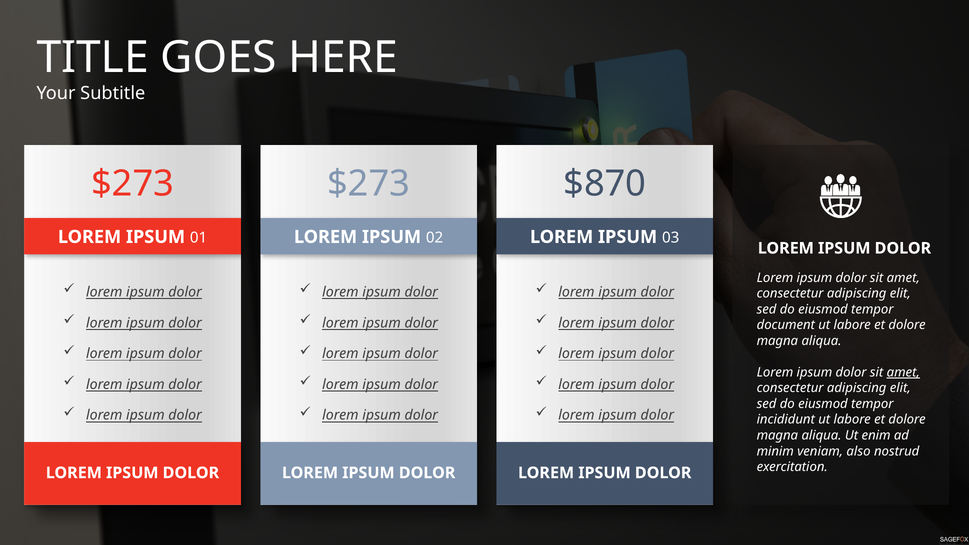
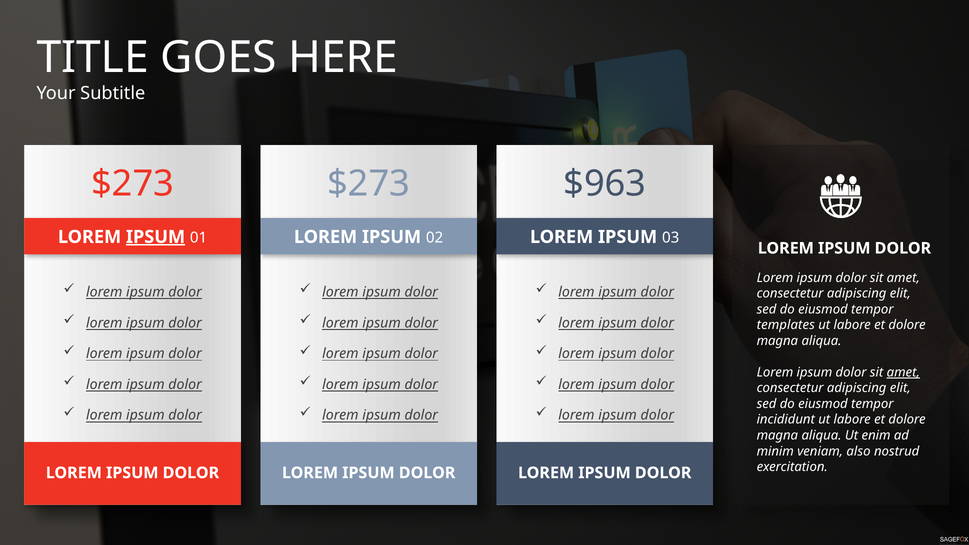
$870: $870 -> $963 (605, 184)
IPSUM underline: none -> present (156, 237)
document: document -> templates (786, 325)
